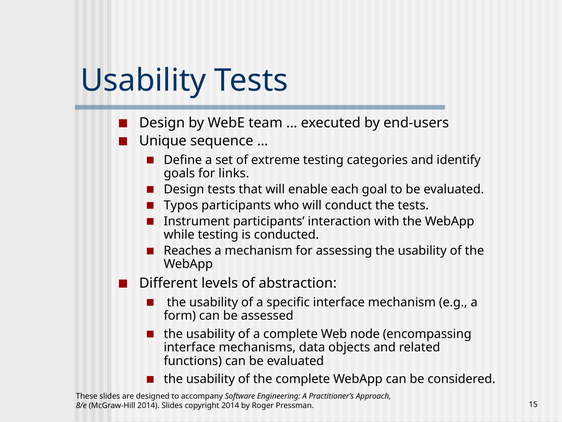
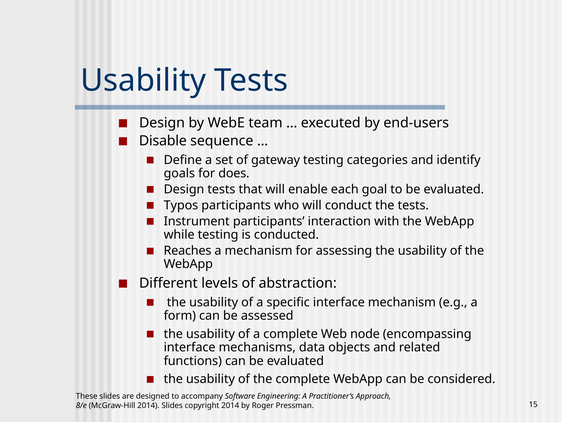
Unique: Unique -> Disable (163, 141)
extreme: extreme -> gateway (276, 160)
links: links -> does (234, 173)
